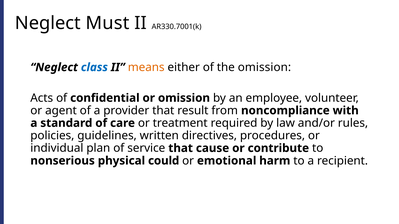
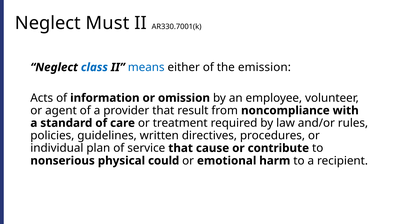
means colour: orange -> blue (146, 67)
the omission: omission -> emission (264, 67)
confidential: confidential -> information (105, 98)
